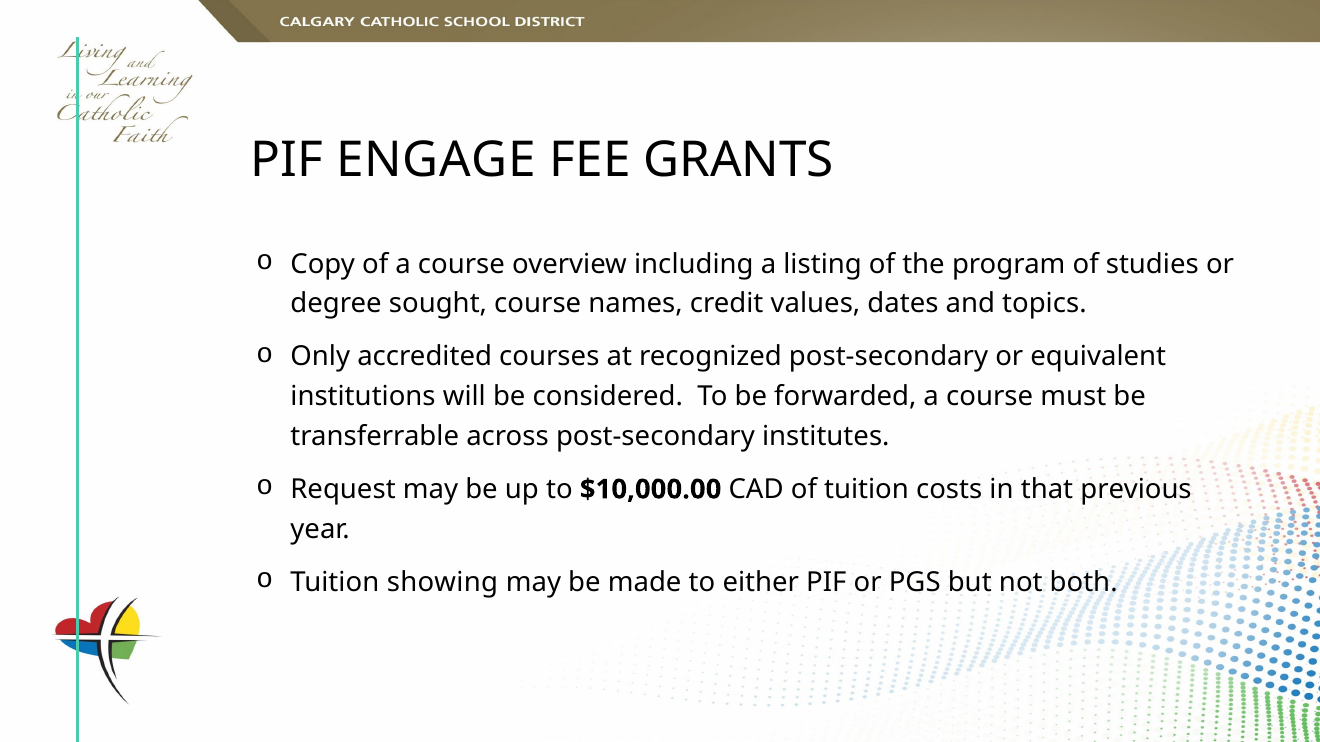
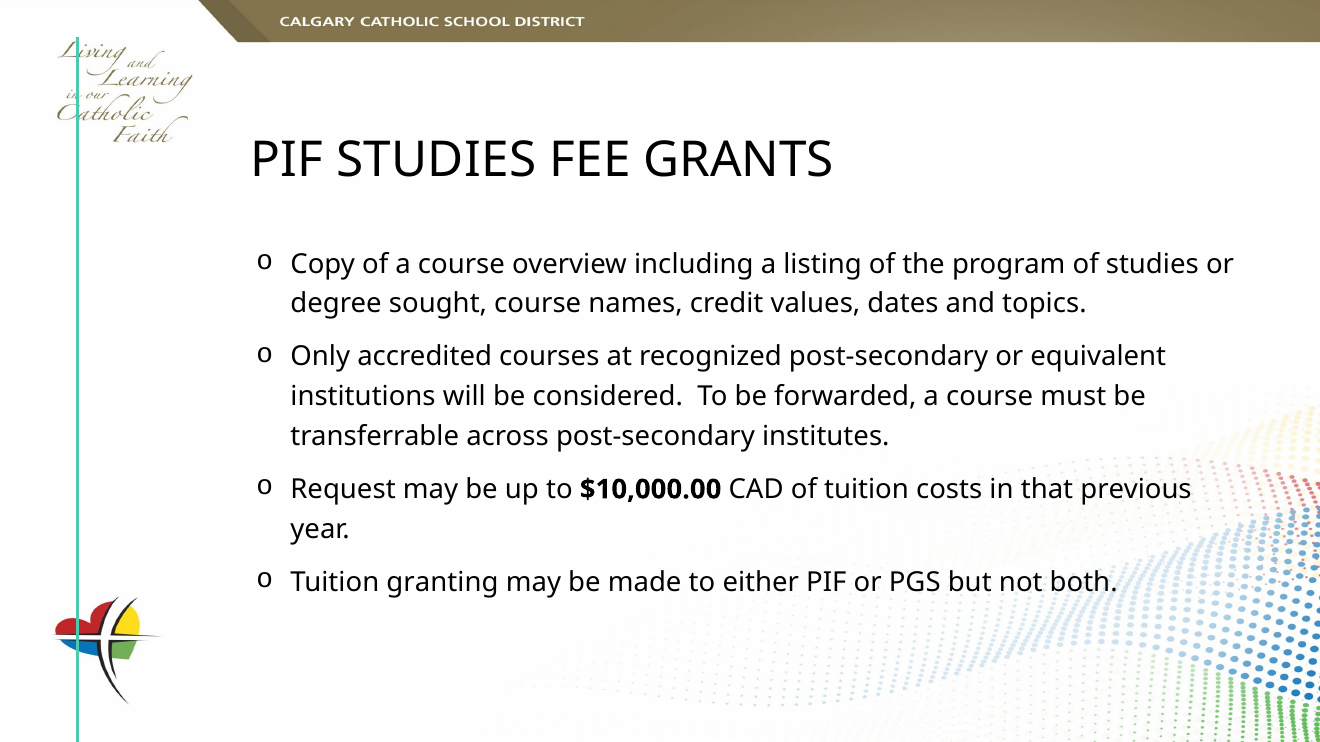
PIF ENGAGE: ENGAGE -> STUDIES (436, 161)
showing: showing -> granting (442, 583)
